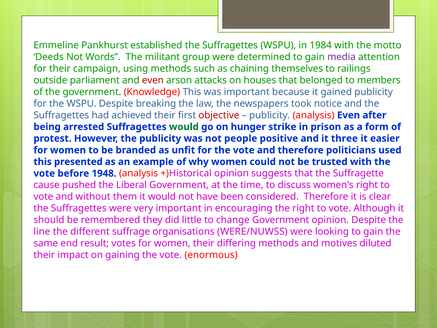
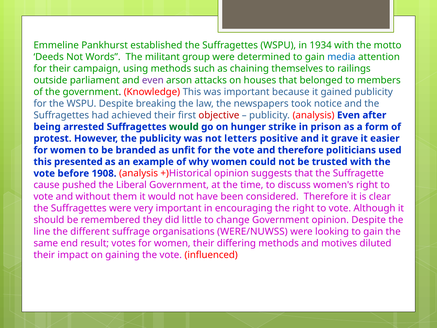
1984: 1984 -> 1934 (321, 45)
media colour: purple -> blue (341, 57)
even colour: red -> purple (153, 80)
people: people -> letters (241, 138)
three: three -> grave (345, 138)
1948: 1948 -> 1908 (104, 173)
enormous: enormous -> influenced (211, 255)
